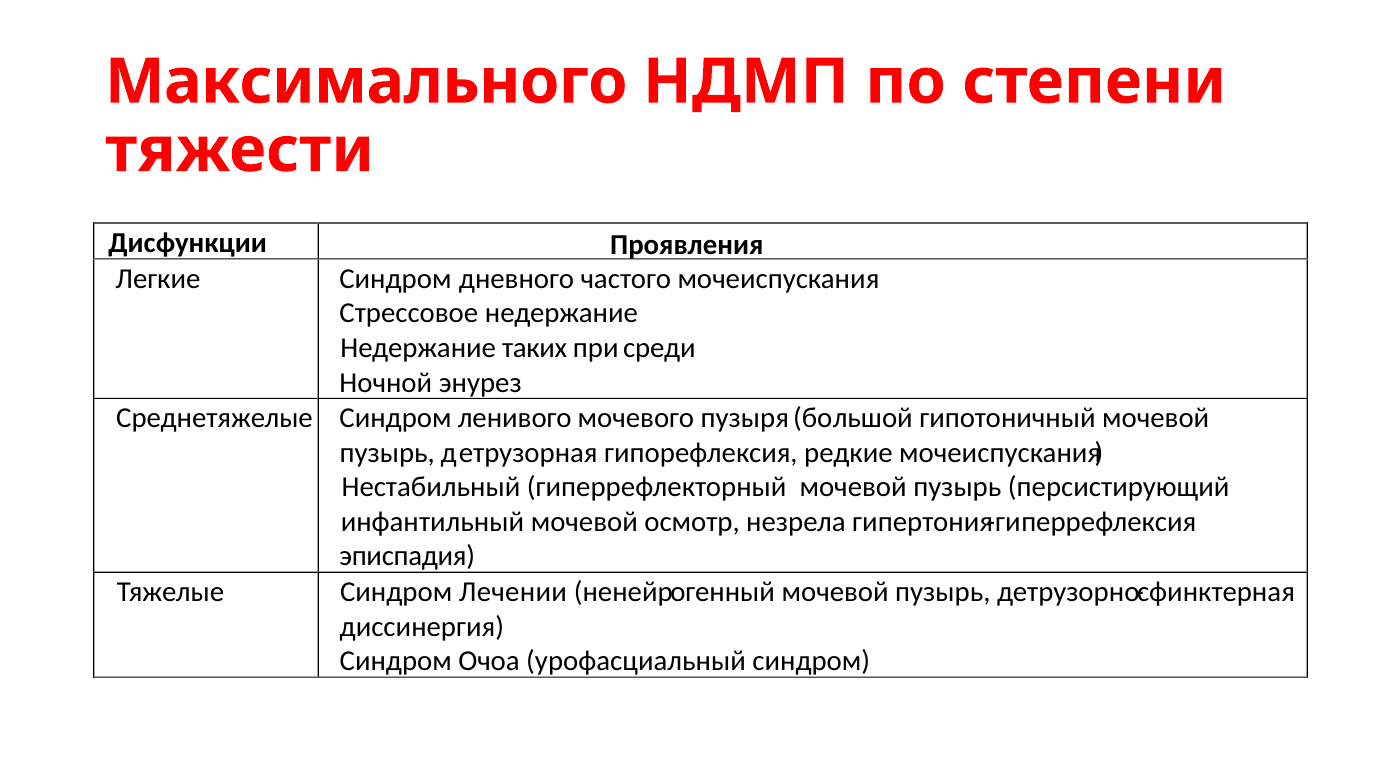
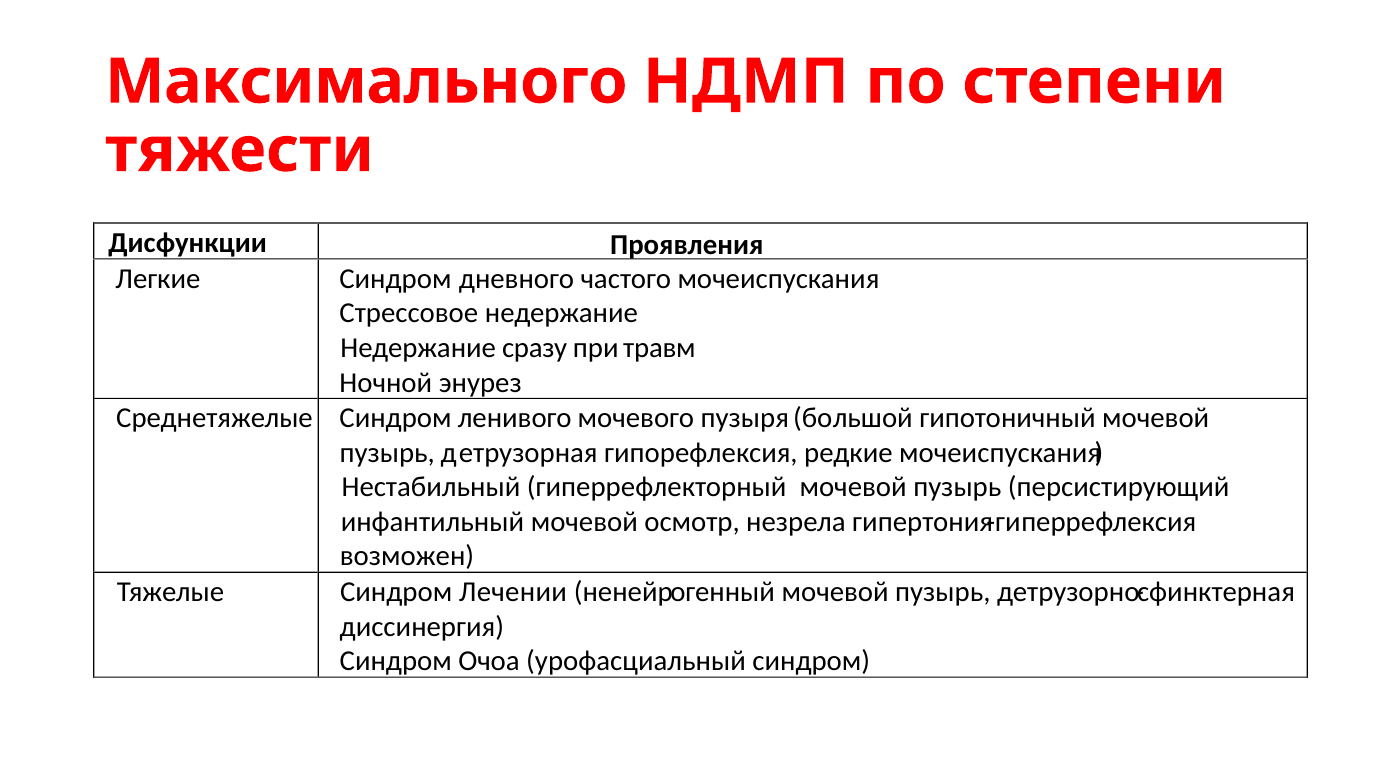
таких: таких -> сразу (535, 348)
среди: среди -> травм (659, 348)
эписпадия: эписпадия -> возможен (407, 557)
